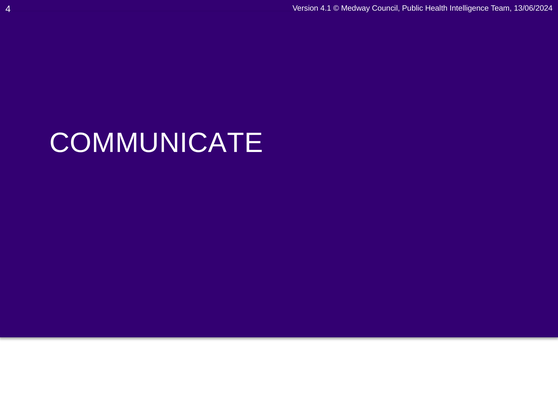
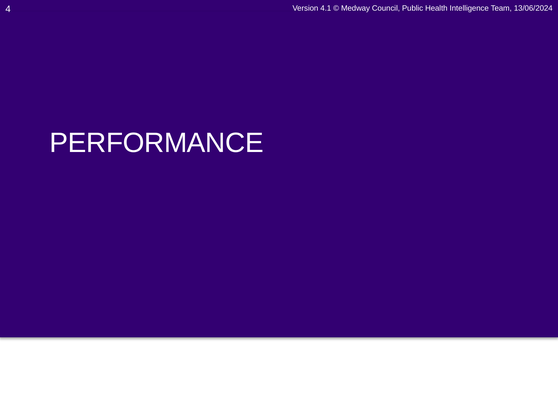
COMMUNICATE: COMMUNICATE -> PERFORMANCE (157, 143)
